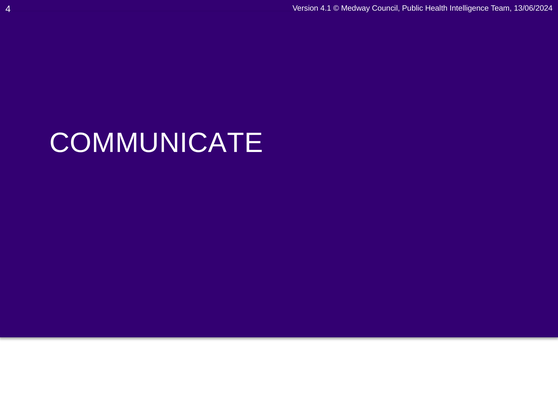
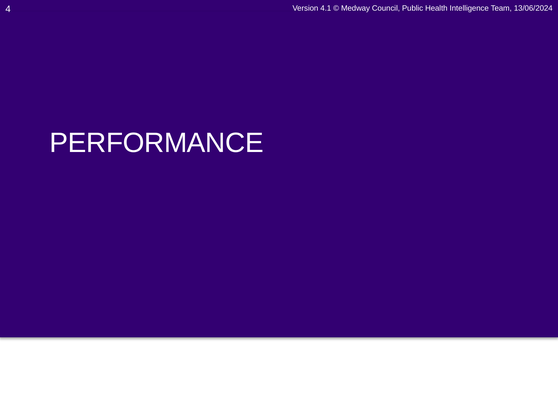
COMMUNICATE: COMMUNICATE -> PERFORMANCE (157, 143)
